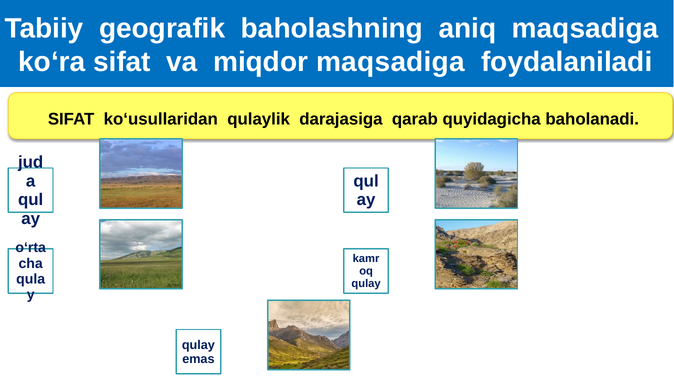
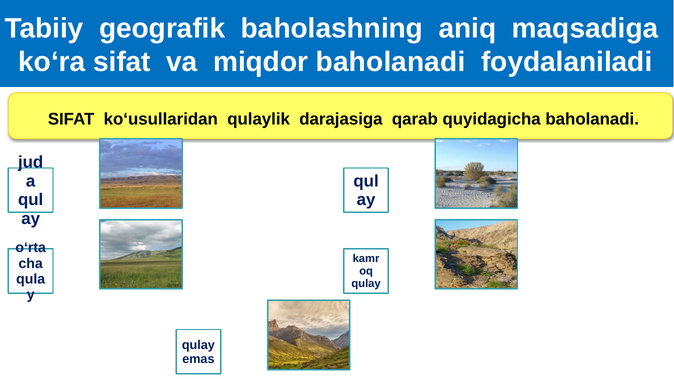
miqdor maqsadiga: maqsadiga -> baholanadi (391, 62)
